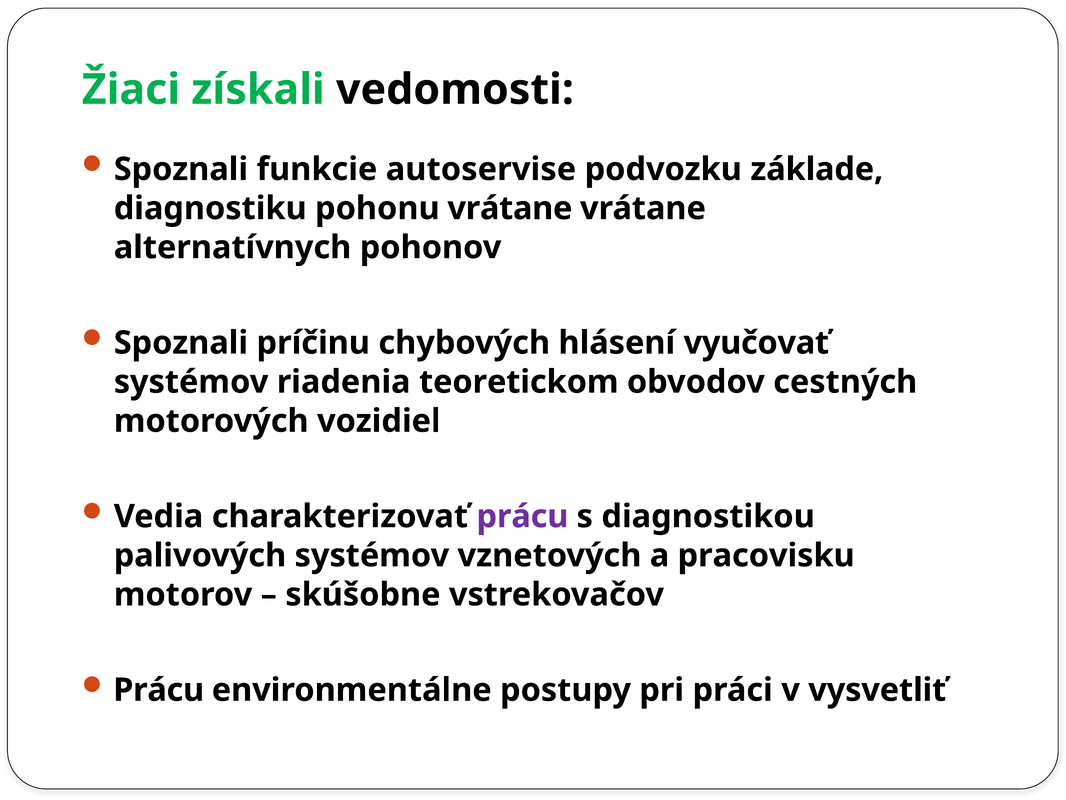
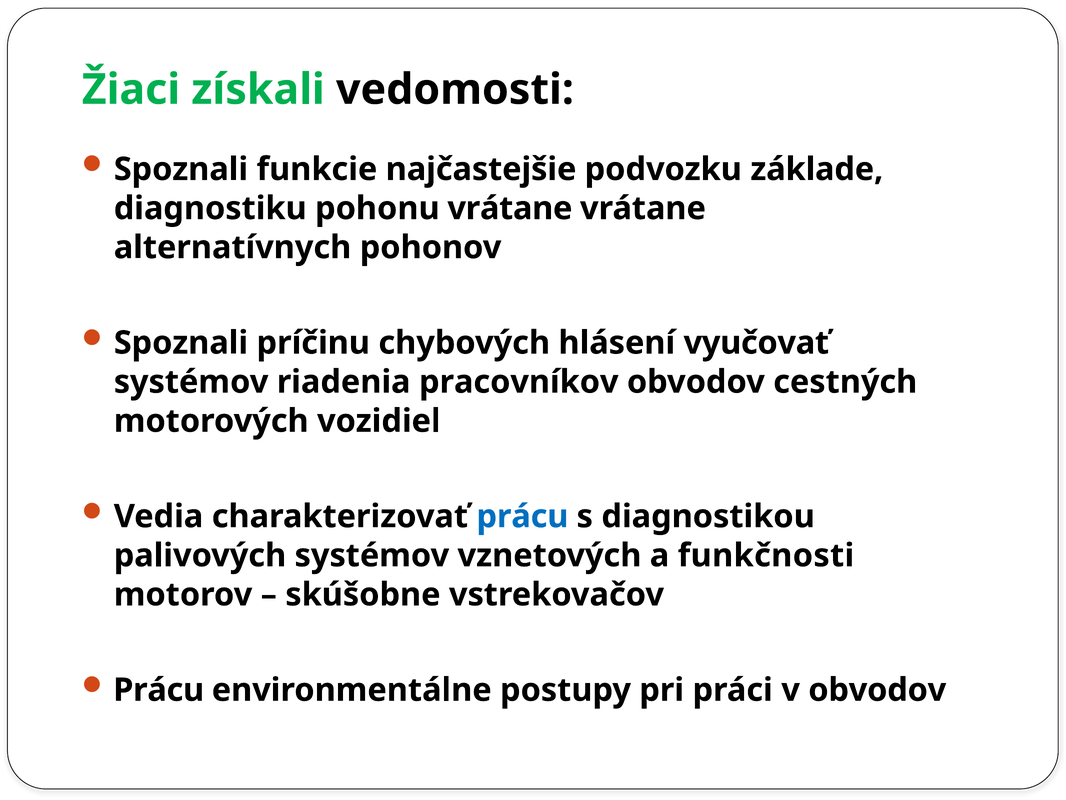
autoservise: autoservise -> najčastejšie (481, 169)
teoretickom: teoretickom -> pracovníkov (519, 382)
prácu colour: purple -> blue (522, 516)
pracovisku: pracovisku -> funkčnosti (766, 555)
v vysvetliť: vysvetliť -> obvodov (877, 690)
